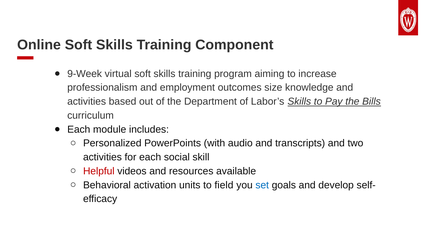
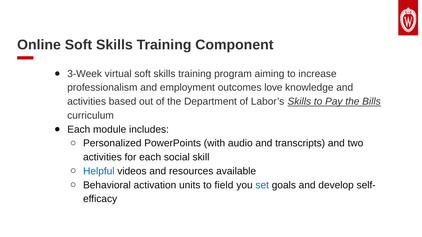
9-Week: 9-Week -> 3-Week (85, 74)
size: size -> love (273, 88)
Helpful colour: red -> blue (99, 171)
